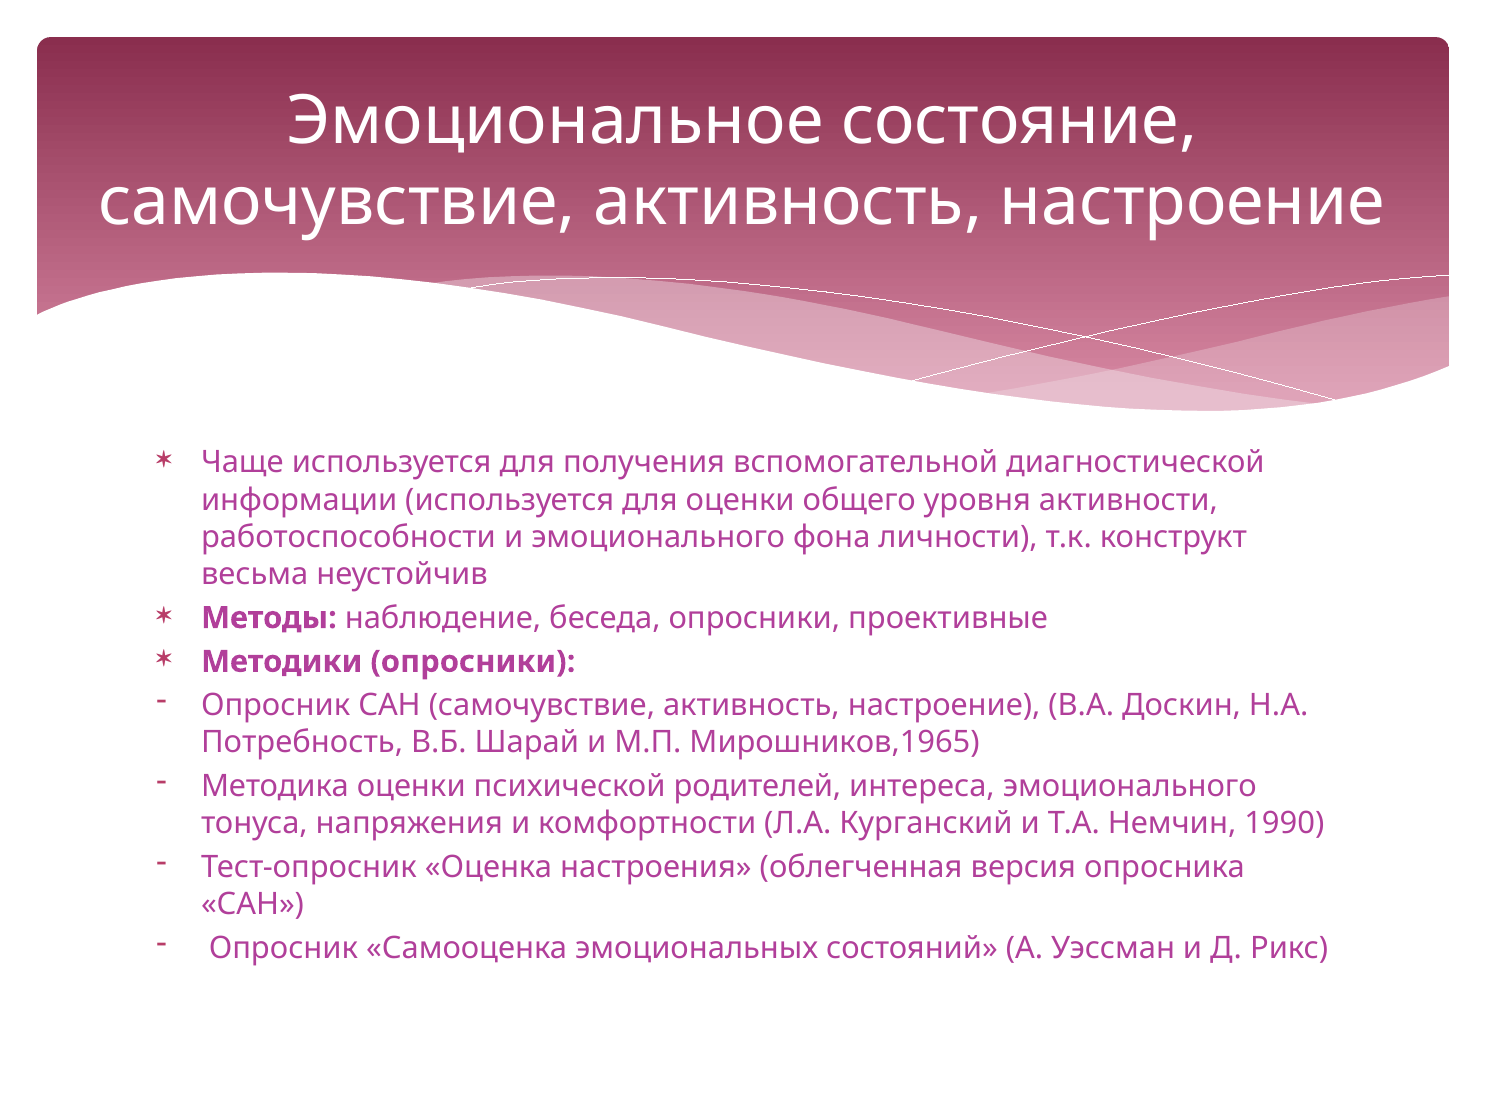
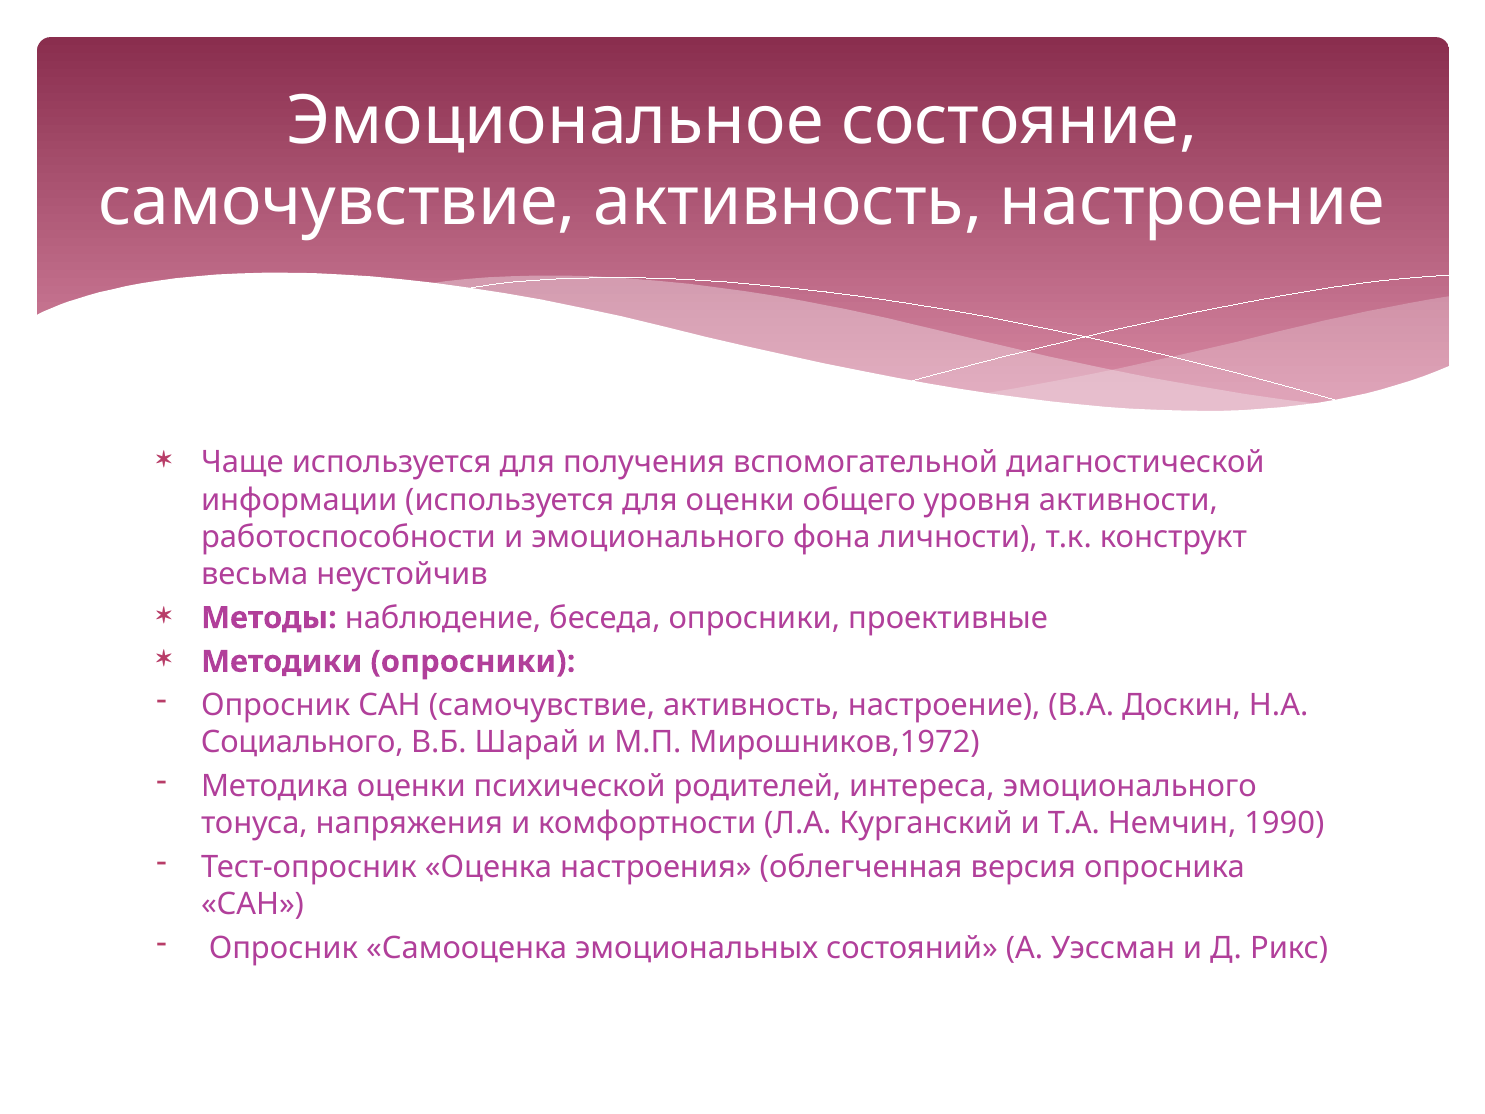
Потребность: Потребность -> Социального (302, 742)
Мирошников,1965: Мирошников,1965 -> Мирошников,1972 (835, 742)
